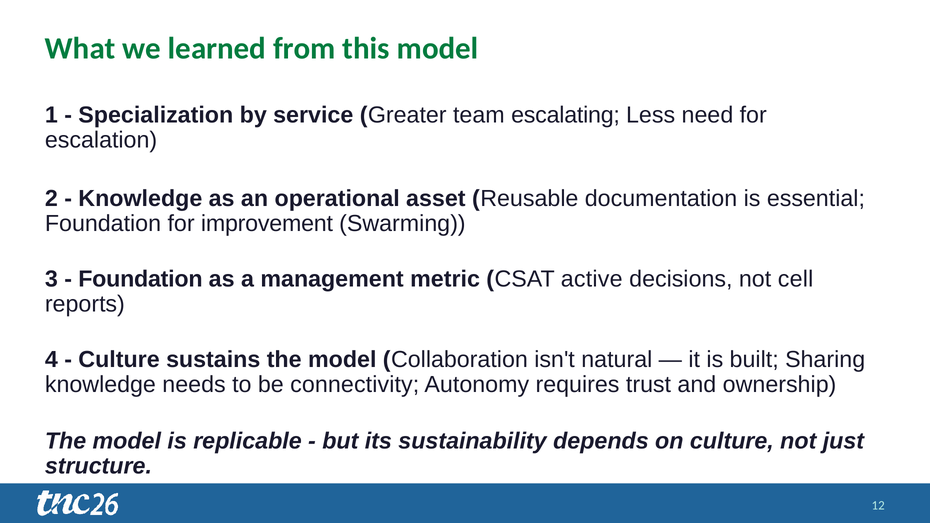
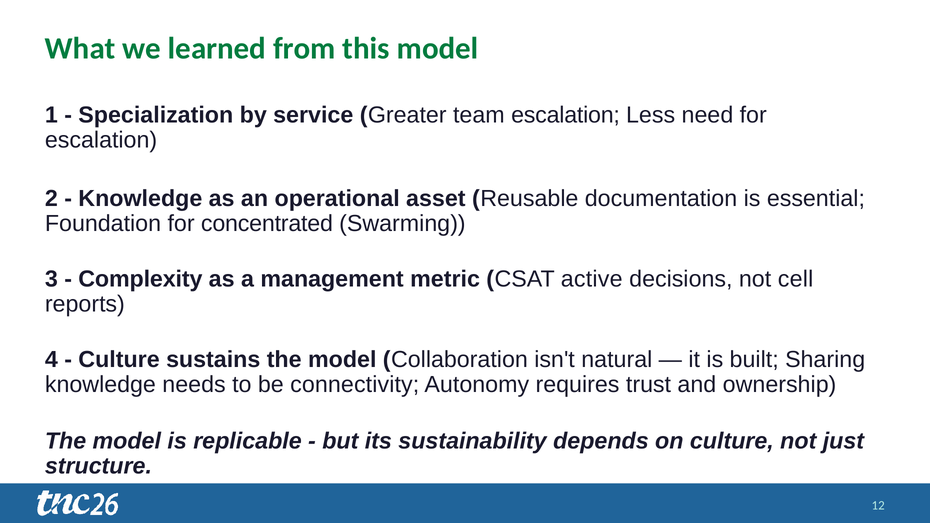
team escalating: escalating -> escalation (566, 115)
improvement: improvement -> concentrated (267, 224)
Foundation: Foundation -> Complexity (140, 279)
